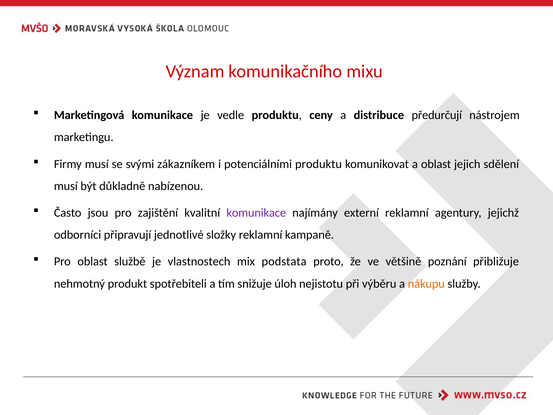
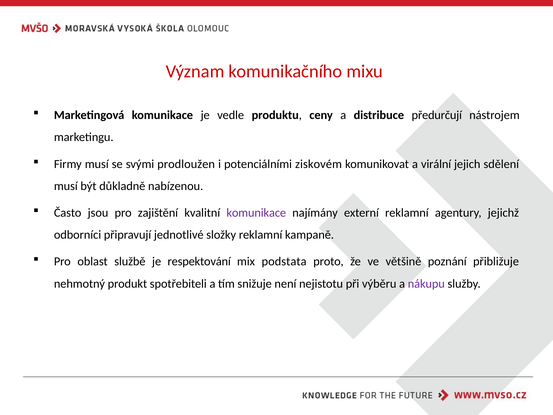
zákazníkem: zákazníkem -> prodloužen (186, 164)
potenciálními produktu: produktu -> ziskovém (319, 164)
a oblast: oblast -> virální (436, 164)
vlastnostech: vlastnostech -> respektování (199, 261)
úloh: úloh -> není (285, 283)
nákupu colour: orange -> purple (426, 283)
